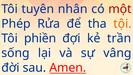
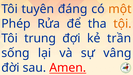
nhân: nhân -> đáng (73, 9)
một colour: red -> orange (120, 9)
phiền: phiền -> trung (40, 38)
